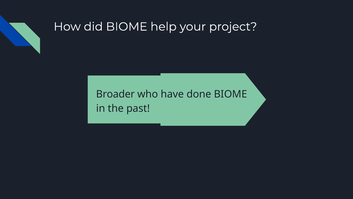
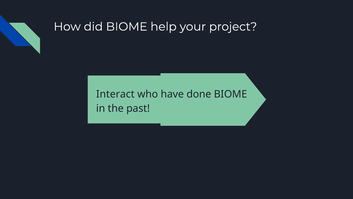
Broader: Broader -> Interact (115, 94)
